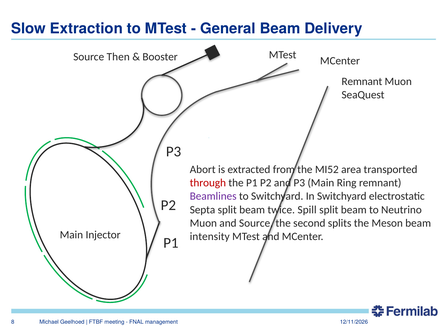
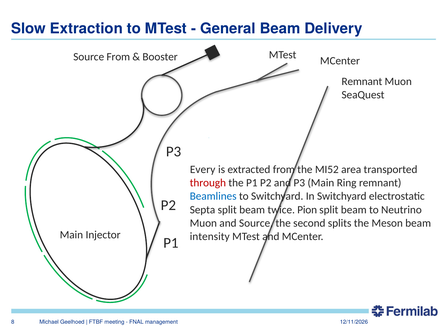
Source Then: Then -> From (118, 57)
Abort: Abort -> Every (203, 170)
Beamlines colour: purple -> blue (213, 196)
Spill: Spill -> Pion (307, 210)
